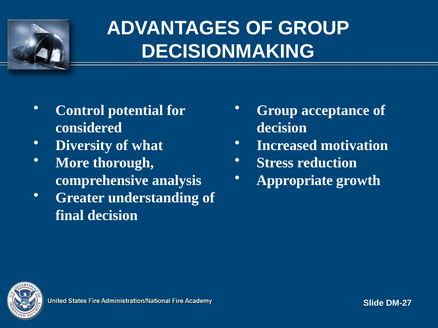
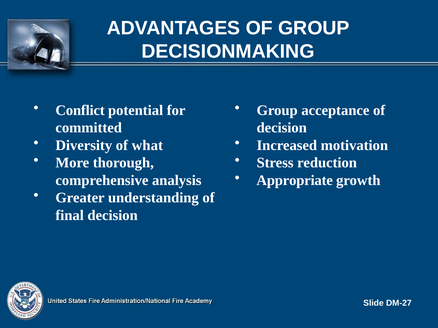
Control: Control -> Conflict (80, 111)
considered: considered -> committed (89, 128)
